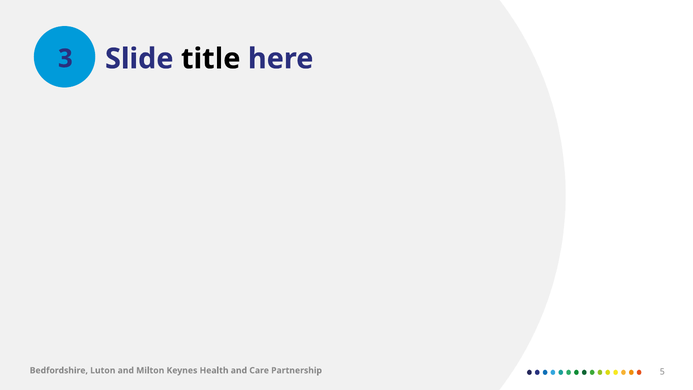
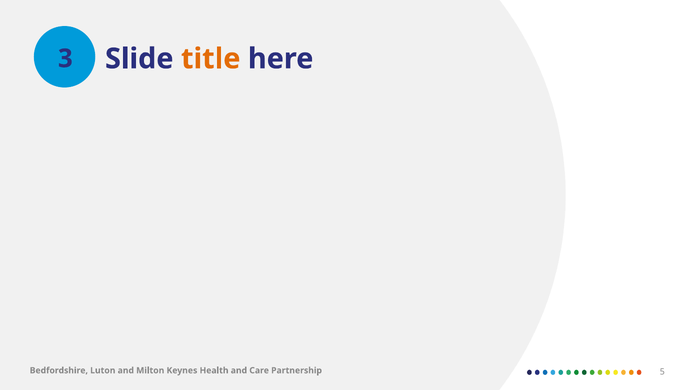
title colour: black -> orange (211, 59)
